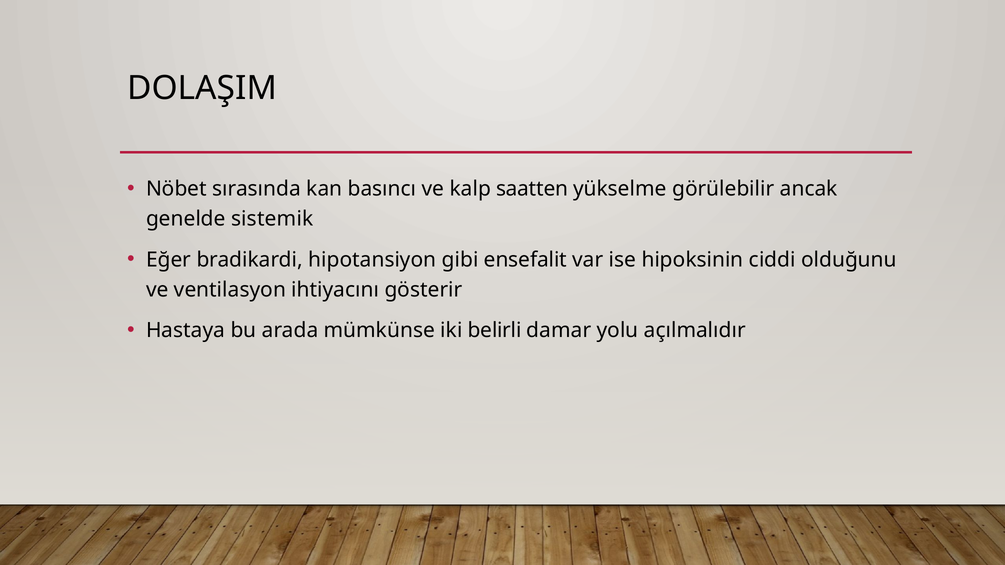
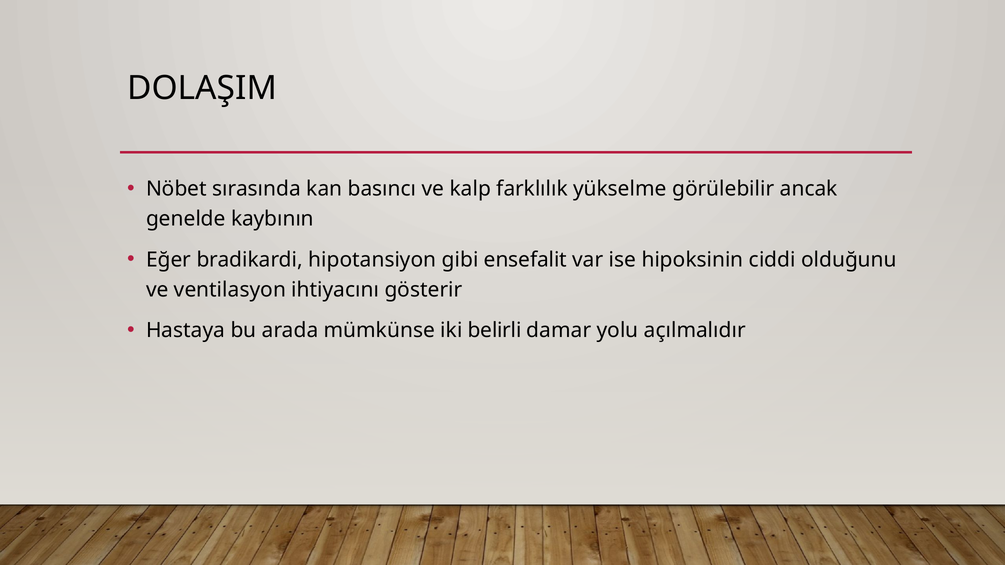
saatten: saatten -> farklılık (532, 189)
sistemik: sistemik -> kaybının (272, 219)
